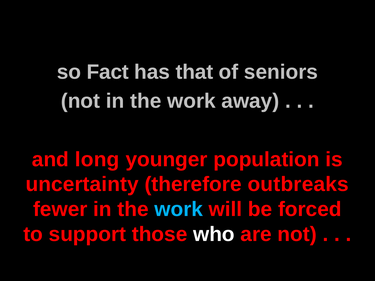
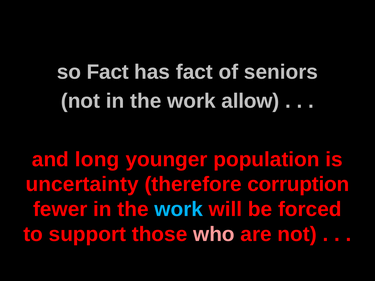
has that: that -> fact (194, 72)
away: away -> allow (250, 101)
outbreaks: outbreaks -> corruption (298, 185)
who colour: white -> pink (214, 235)
